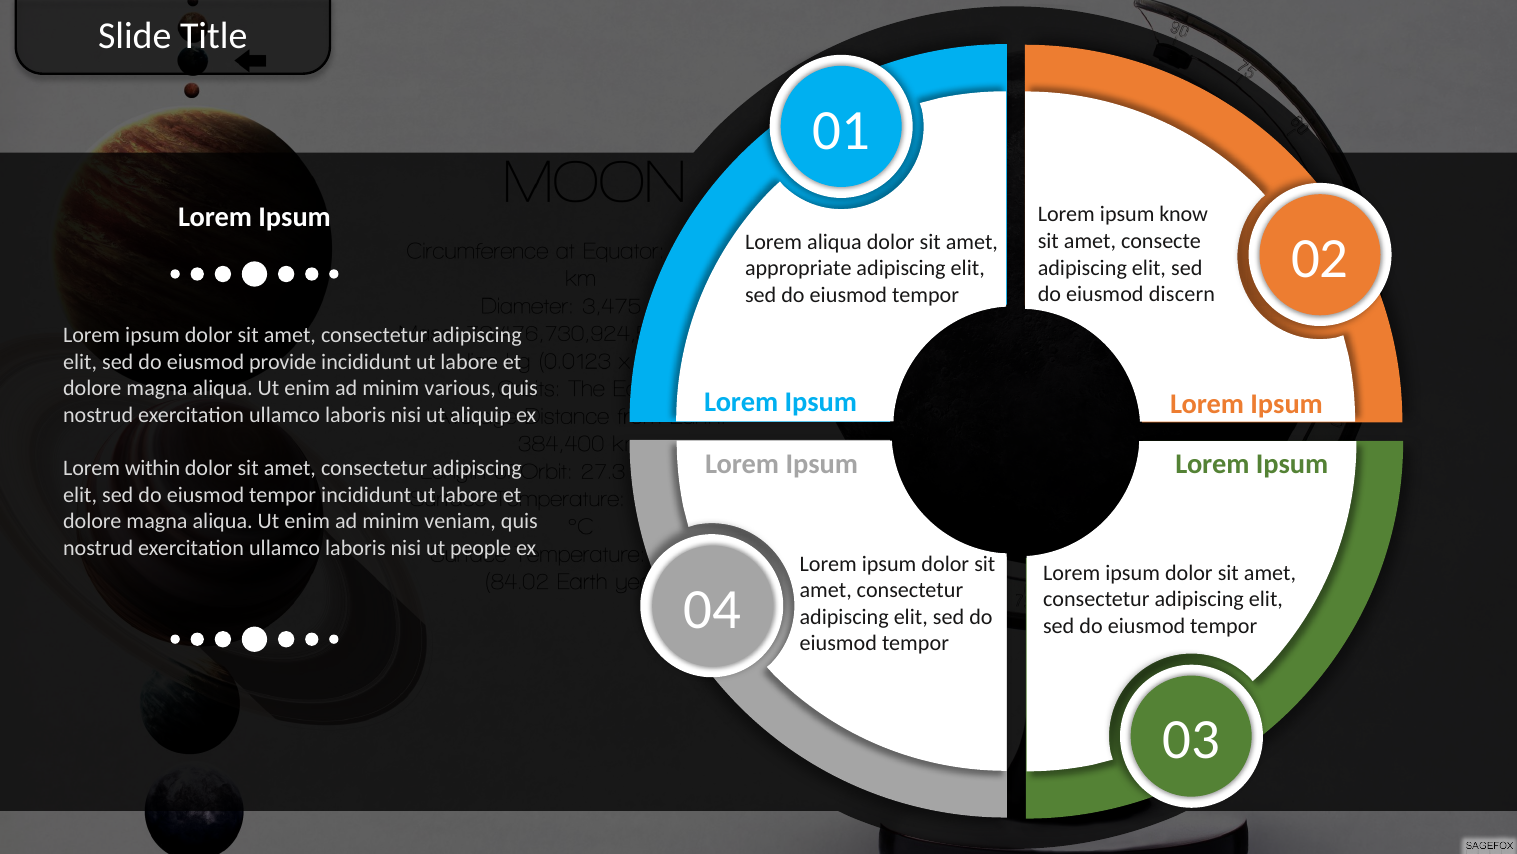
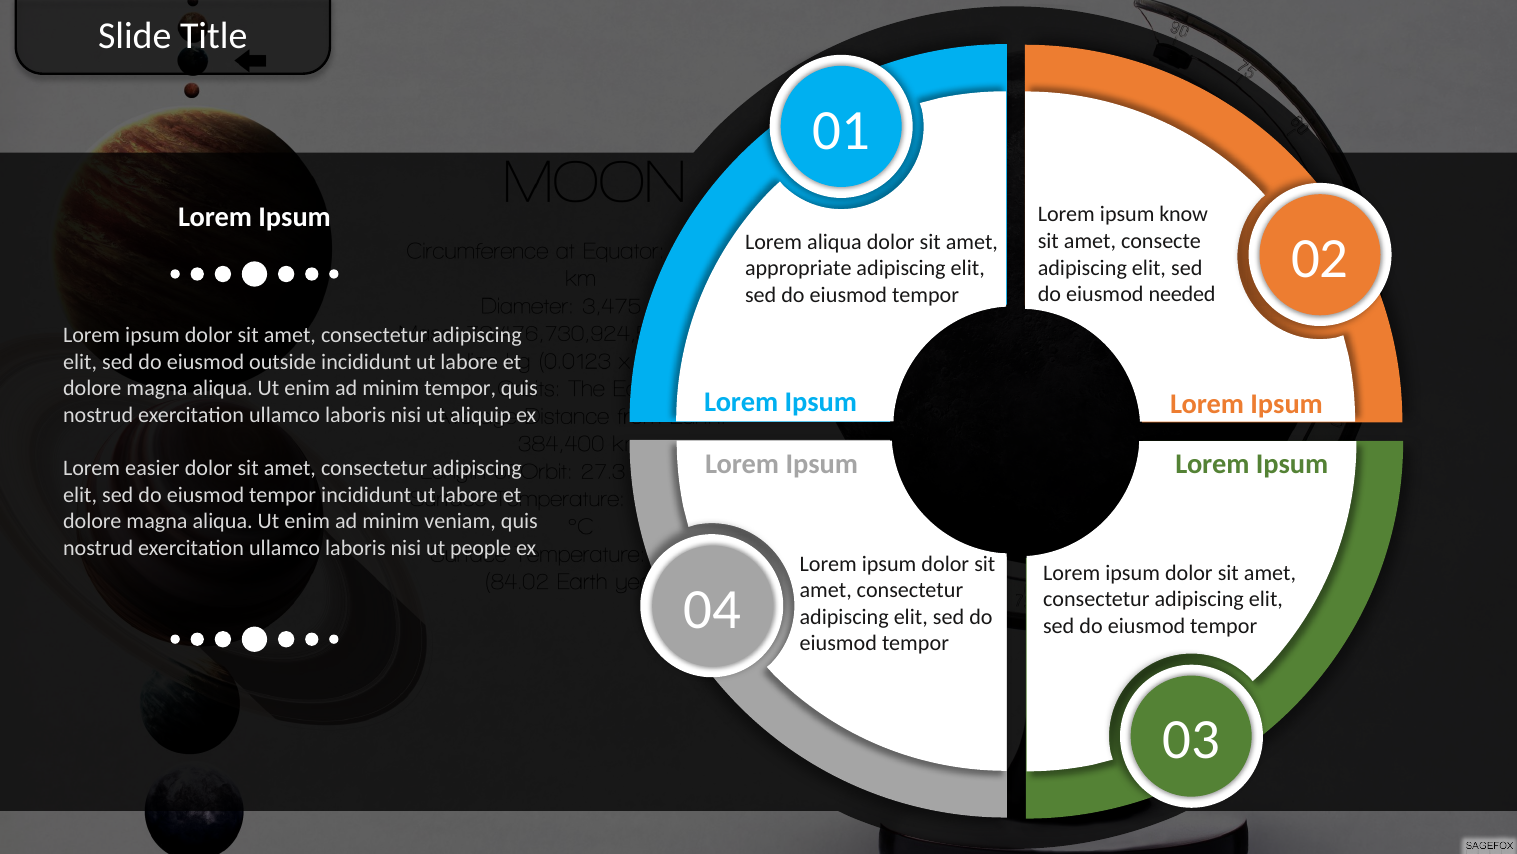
discern: discern -> needed (1182, 294)
provide: provide -> outside (283, 362)
minim various: various -> tempor (460, 388)
within: within -> easier (152, 468)
